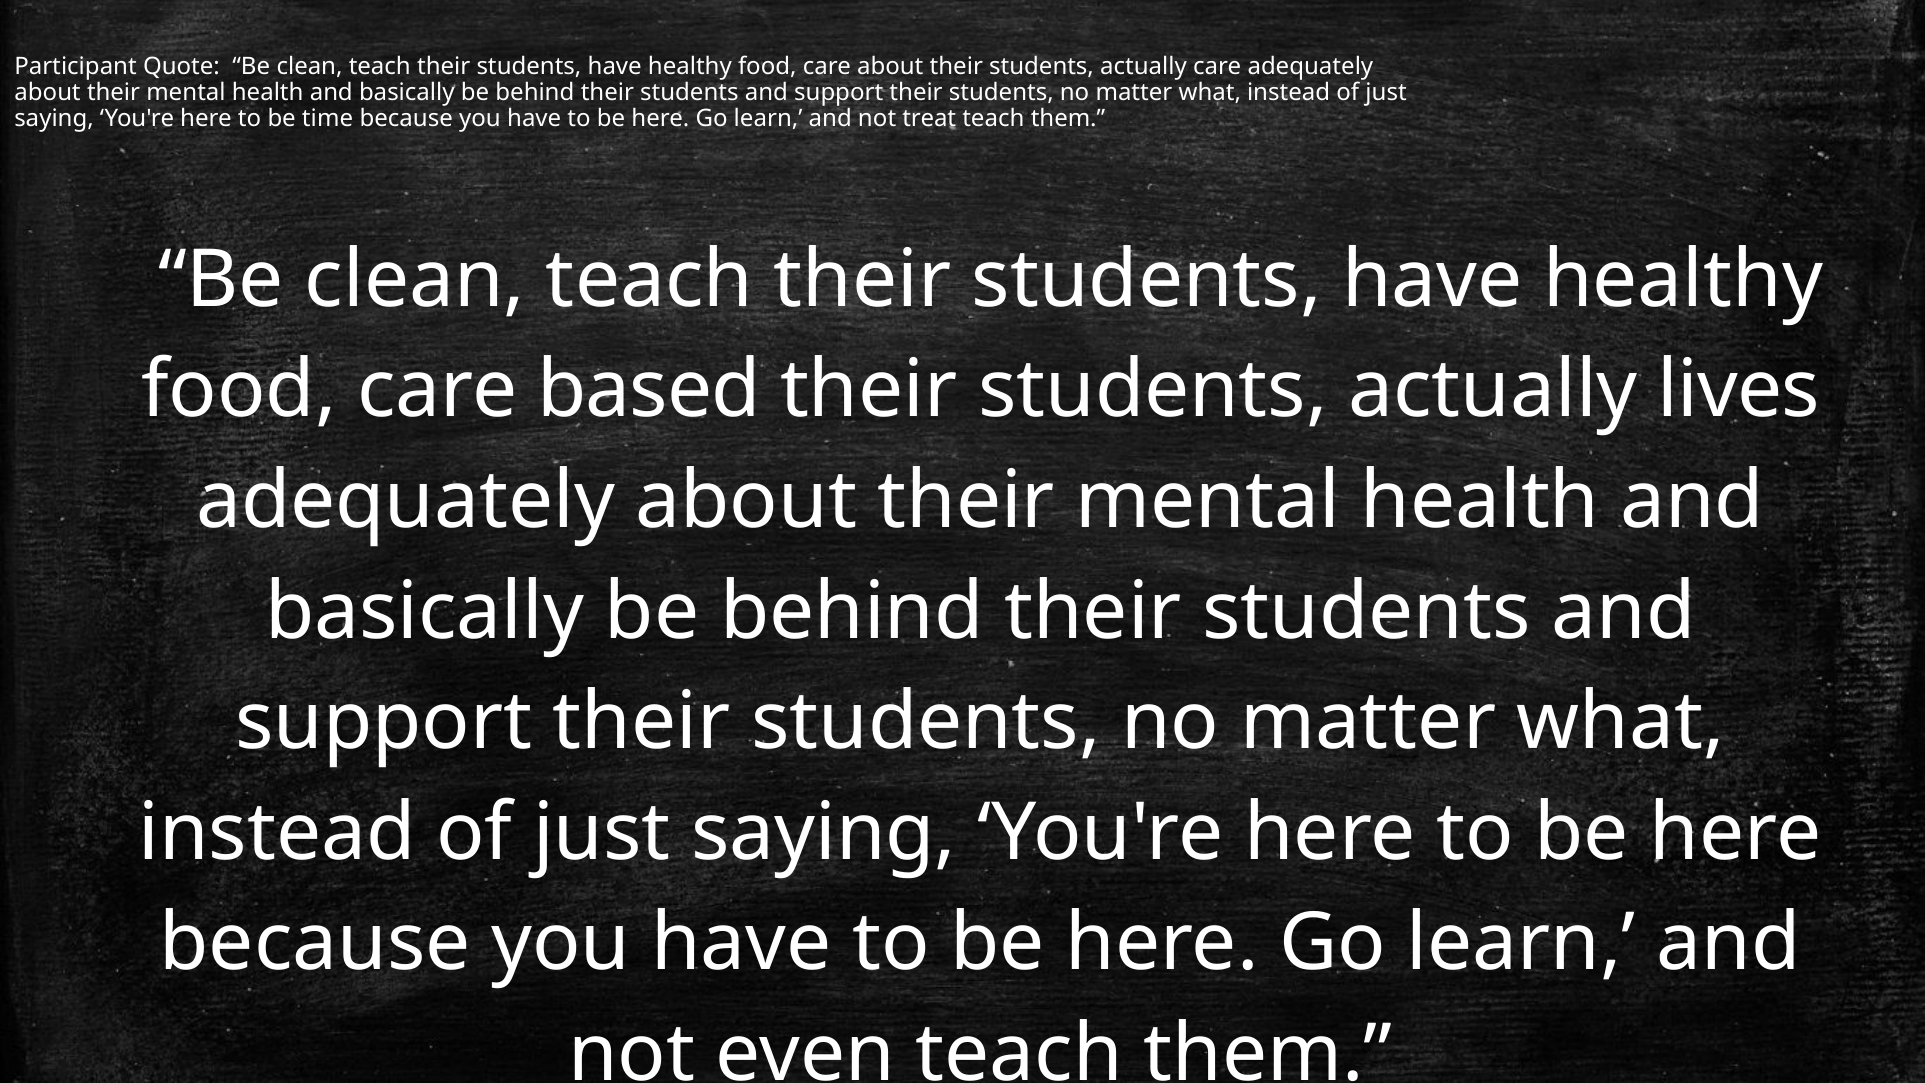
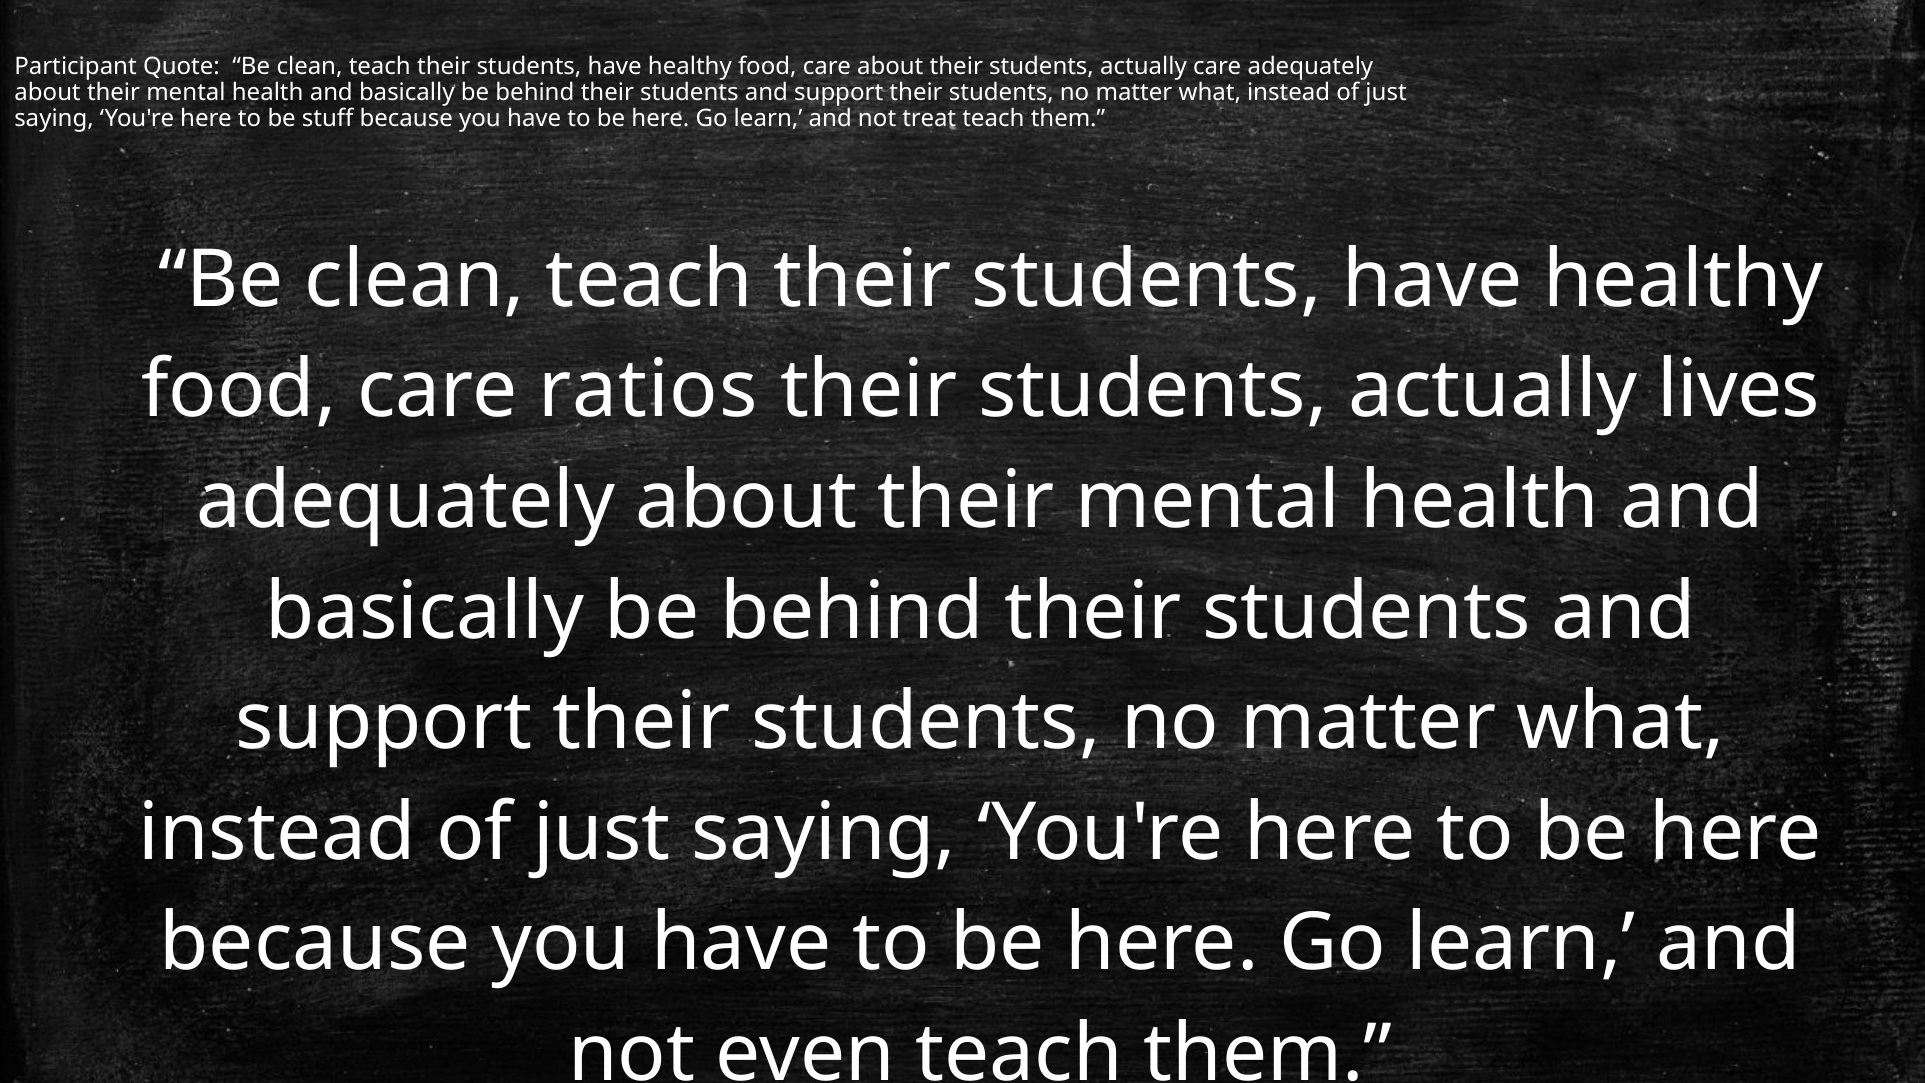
time: time -> stuff (328, 119)
based: based -> ratios (648, 390)
